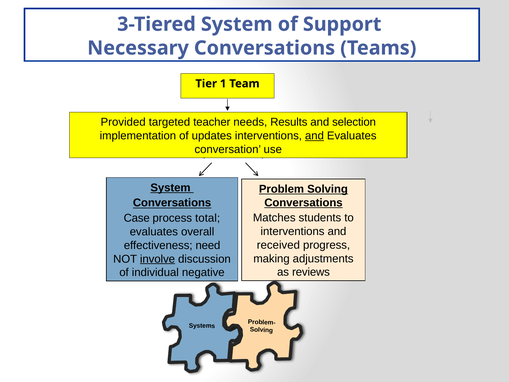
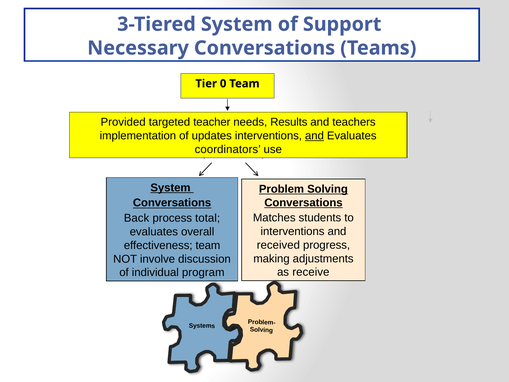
1: 1 -> 0 (223, 84)
selection: selection -> teachers (354, 122)
conversation: conversation -> coordinators (228, 149)
Case: Case -> Back (137, 218)
effectiveness need: need -> team (208, 245)
involve underline: present -> none (157, 259)
reviews: reviews -> receive (311, 272)
negative: negative -> program (203, 272)
